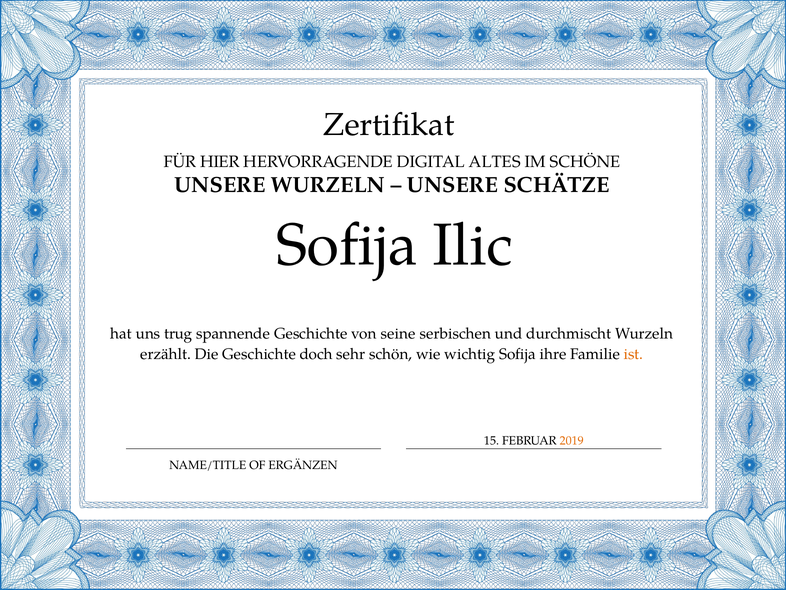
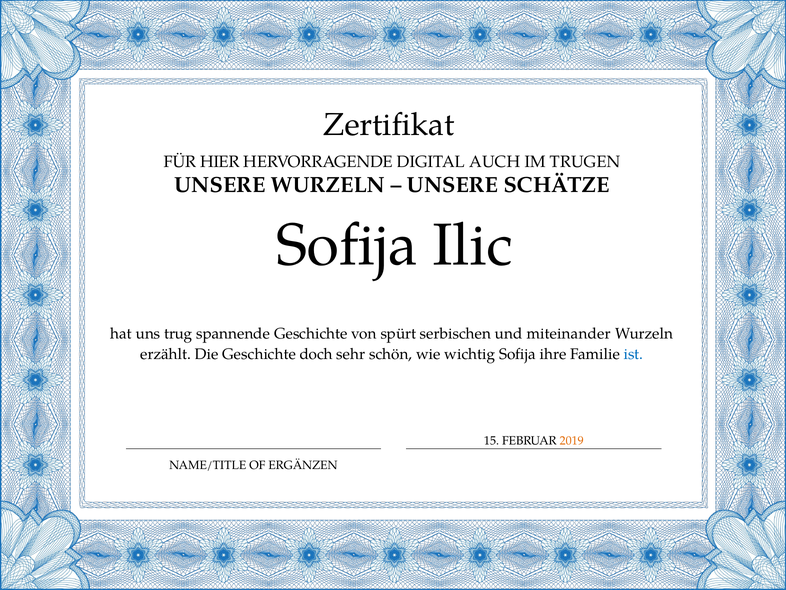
ALTES: ALTES -> AUCH (495, 162)
SCHÖNE: SCHÖNE -> TRUGEN (585, 162)
seine: seine -> spürt (398, 334)
durchmischt: durchmischt -> miteinander (569, 334)
ist colour: orange -> blue (633, 354)
